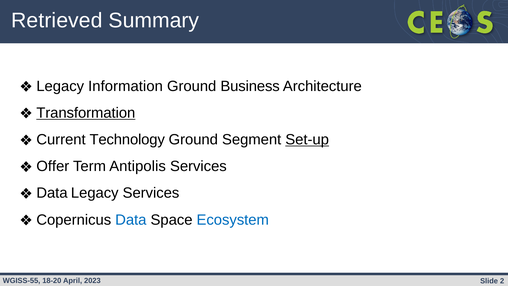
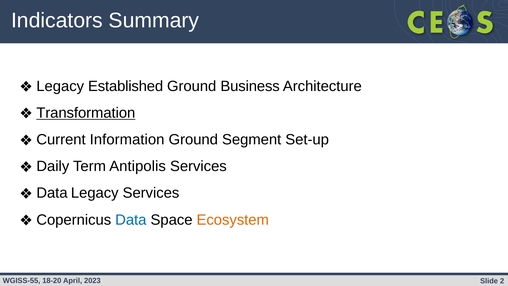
Retrieved: Retrieved -> Indicators (57, 21)
Information: Information -> Established (126, 86)
Technology: Technology -> Information (127, 140)
Set-up underline: present -> none (307, 140)
Offer: Offer -> Daily (53, 166)
Ecosystem colour: blue -> orange (233, 220)
